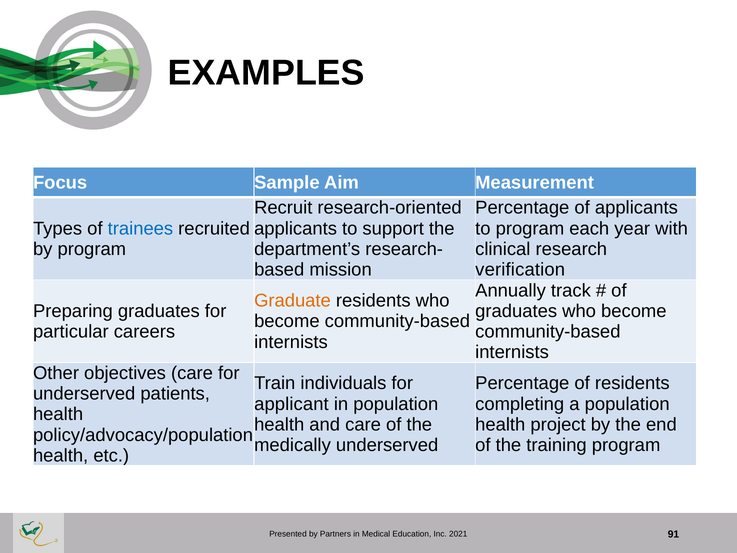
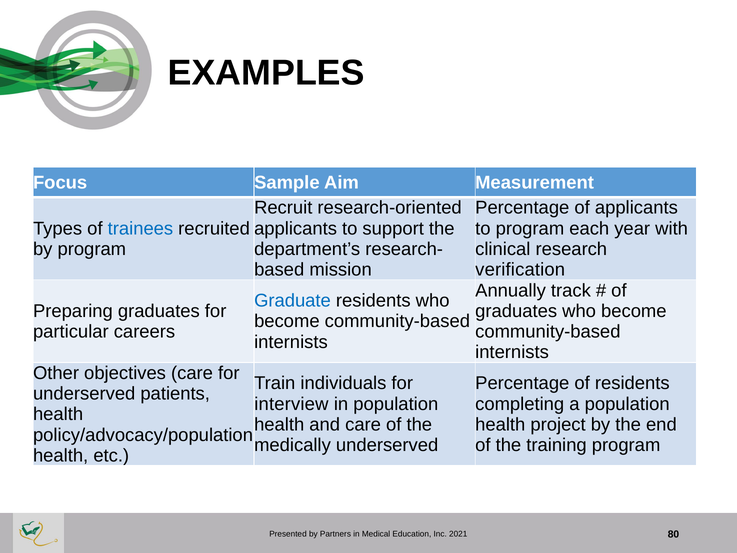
Graduate colour: orange -> blue (292, 301)
applicant: applicant -> interview (291, 404)
91: 91 -> 80 (673, 534)
